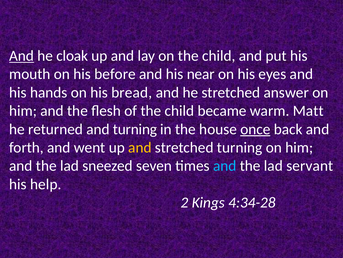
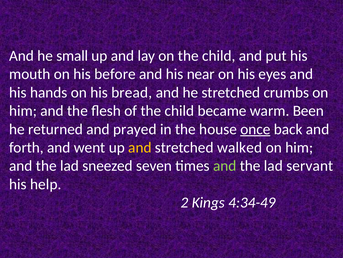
And underline: present -> none (22, 56)
cloak: cloak -> small (72, 56)
answer: answer -> crumbs (286, 92)
Matt: Matt -> Been (308, 111)
and turning: turning -> prayed (135, 129)
stretched turning: turning -> walked (240, 147)
and colour: light blue -> light green (225, 165)
4:34-28: 4:34-28 -> 4:34-49 (252, 202)
